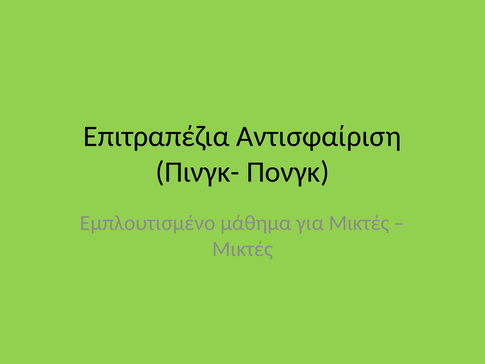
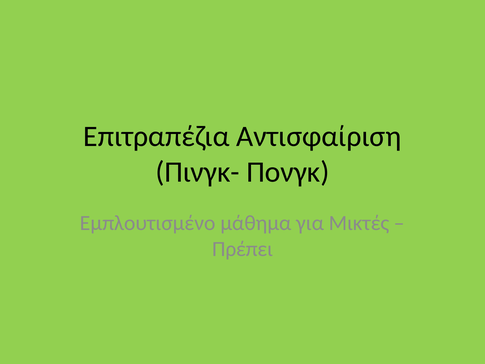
Μικτές: Μικτές -> Πρέπει (243, 249)
